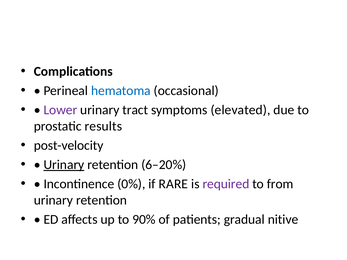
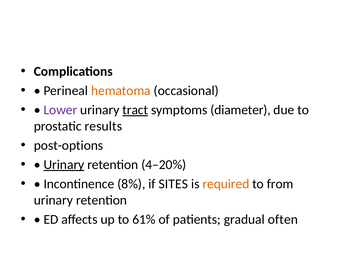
hematoma colour: blue -> orange (121, 91)
tract underline: none -> present (135, 110)
elevated: elevated -> diameter (241, 110)
post-velocity: post-velocity -> post-options (69, 146)
6–20%: 6–20% -> 4–20% (164, 165)
0%: 0% -> 8% (131, 184)
RARE: RARE -> SITES (173, 184)
required colour: purple -> orange (226, 184)
90%: 90% -> 61% (144, 220)
nitive: nitive -> often (283, 220)
